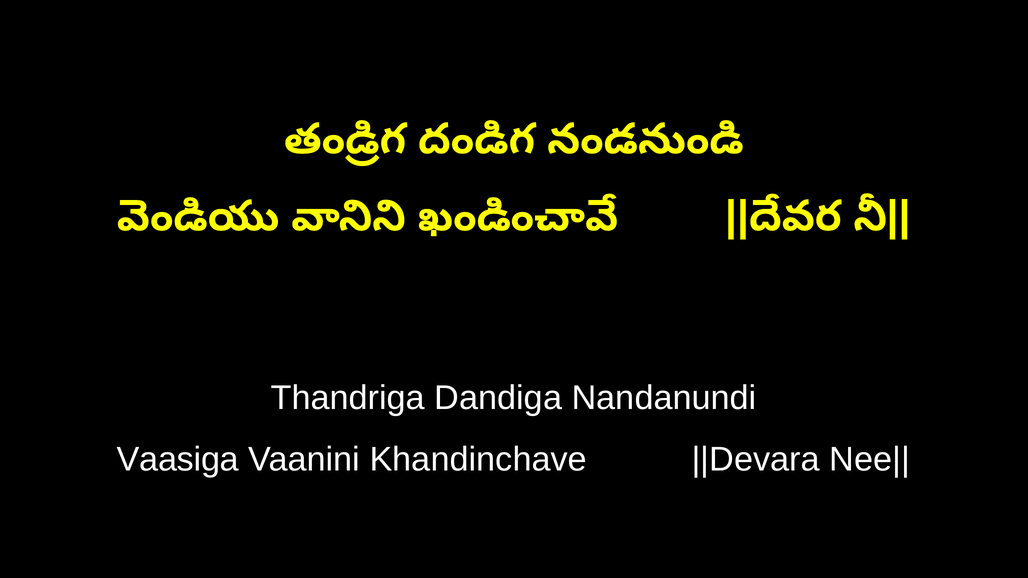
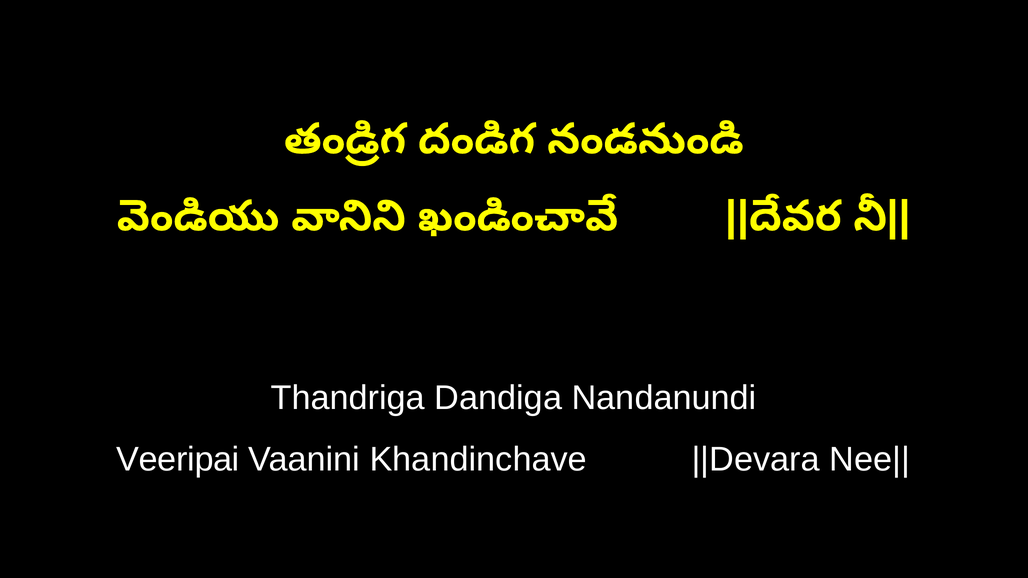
Vaasiga: Vaasiga -> Veeripai (178, 460)
